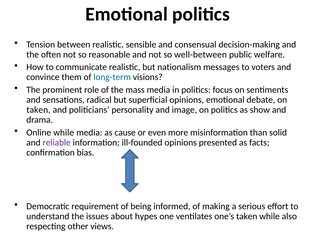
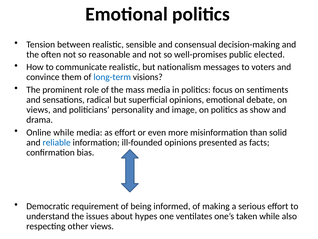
well-between: well-between -> well-promises (201, 54)
welfare: welfare -> elected (269, 54)
taken: taken -> views (38, 110)
as cause: cause -> effort (125, 132)
reliable colour: purple -> blue (57, 142)
